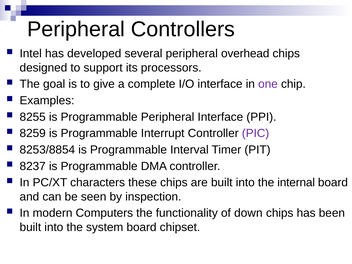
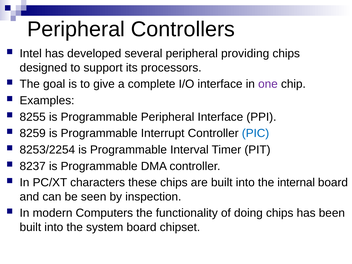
overhead: overhead -> providing (245, 54)
PIC colour: purple -> blue (256, 133)
8253/8854: 8253/8854 -> 8253/2254 (47, 150)
down: down -> doing (248, 213)
